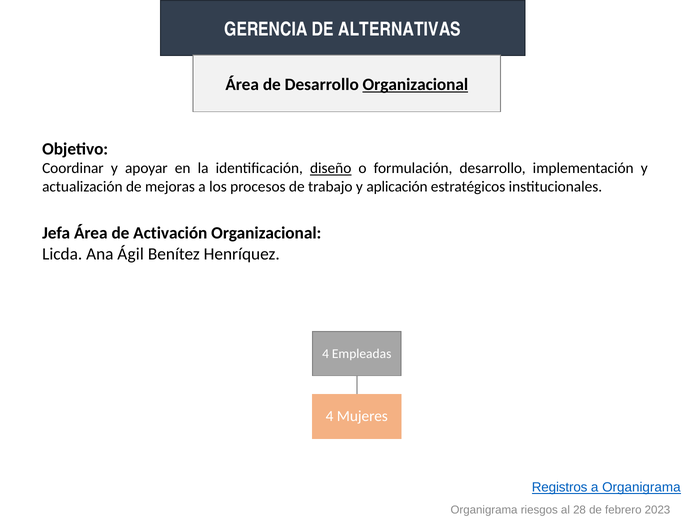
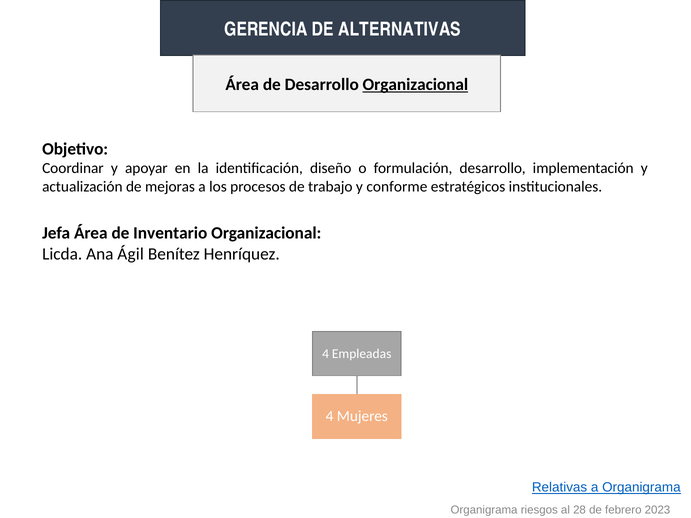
diseño underline: present -> none (331, 168)
aplicación: aplicación -> conforme (397, 187)
Activación: Activación -> Inventario (170, 233)
Registros: Registros -> Relativas (560, 488)
